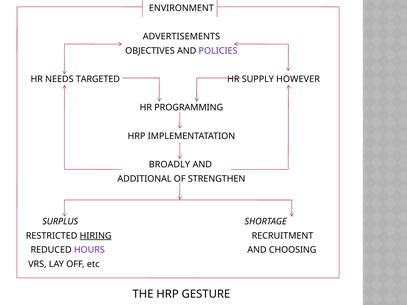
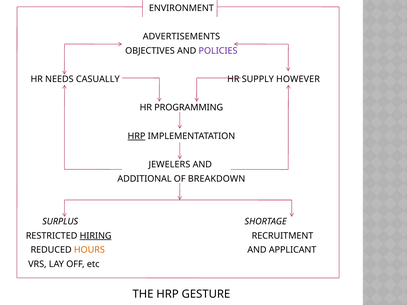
TARGETED: TARGETED -> CASUALLY (98, 79)
HRP underline: none -> present (137, 136)
BROADLY: BROADLY -> JEWELERS (169, 165)
STRENGTHEN: STRENGTHEN -> BREAKDOWN (217, 179)
HOURS colour: purple -> orange (89, 250)
CHOOSING: CHOOSING -> APPLICANT (293, 250)
